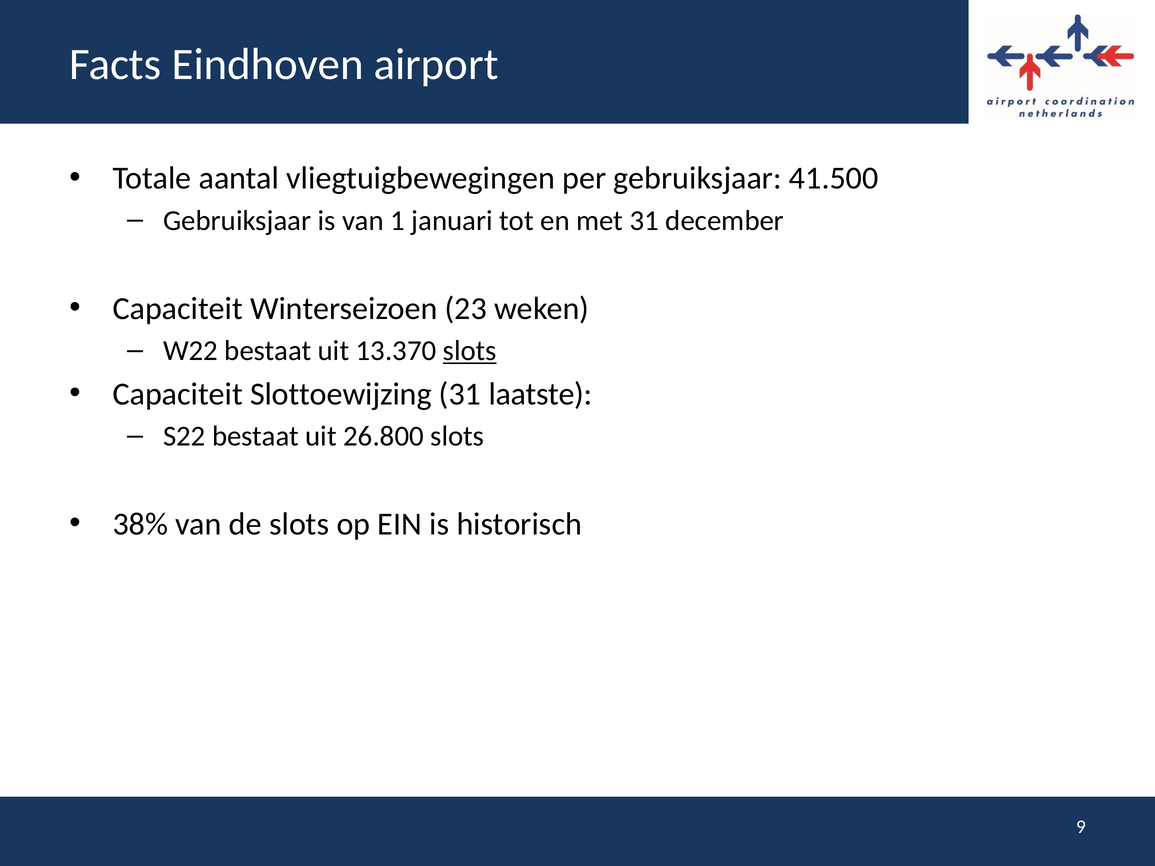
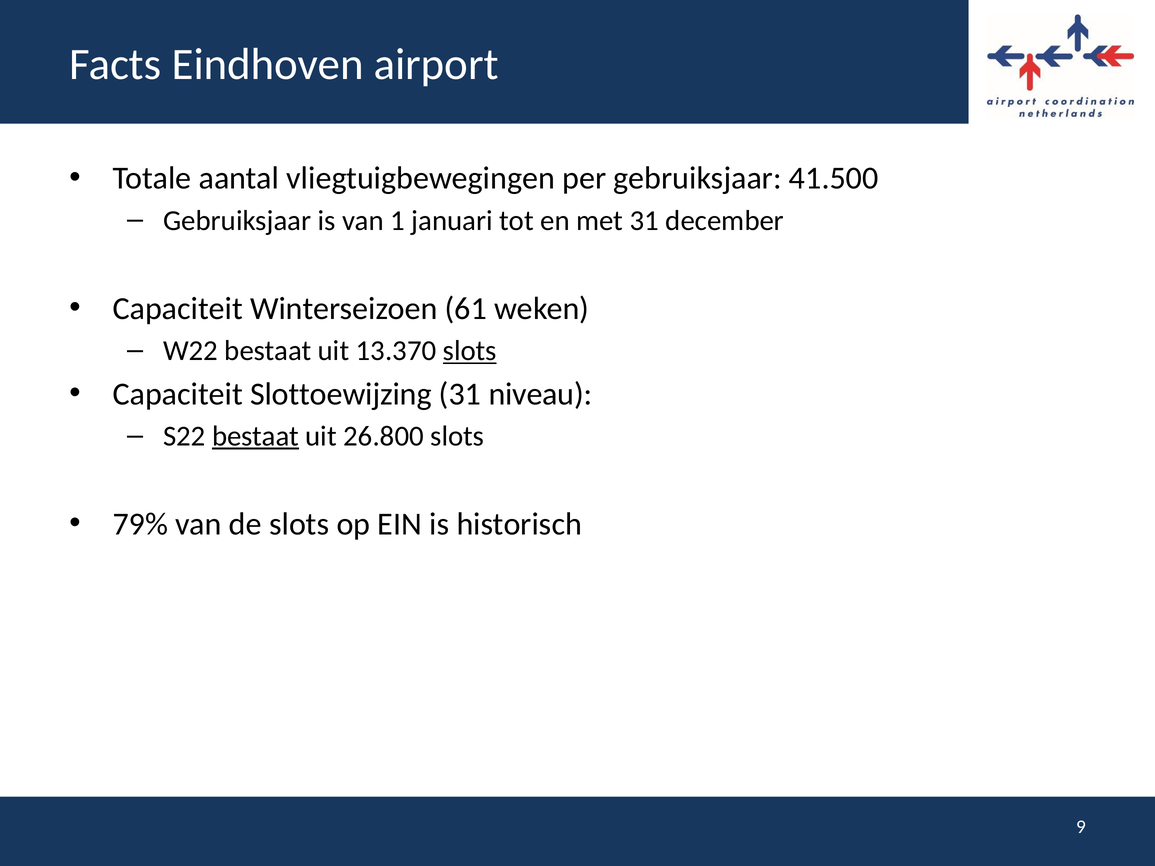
23: 23 -> 61 (466, 309)
laatste: laatste -> niveau (540, 394)
bestaat underline: none -> present (256, 436)
38%: 38% -> 79% (140, 524)
